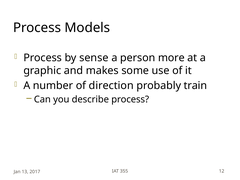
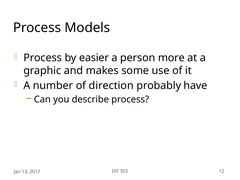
sense: sense -> easier (94, 58)
train: train -> have (195, 86)
